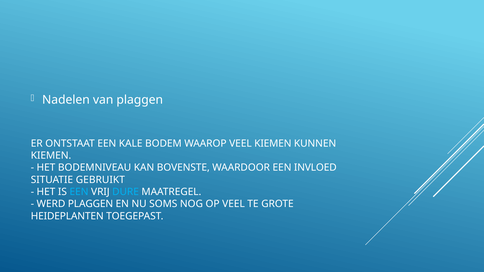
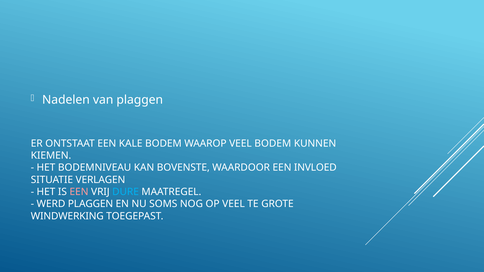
VEEL KIEMEN: KIEMEN -> BODEM (273, 144)
GEBRUIKT: GEBRUIKT -> VERLAGEN (100, 180)
EEN colour: light blue -> pink (79, 192)
HEIDEPLANTEN: HEIDEPLANTEN -> WINDWERKING (67, 216)
